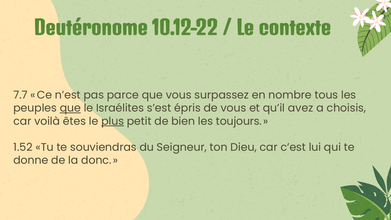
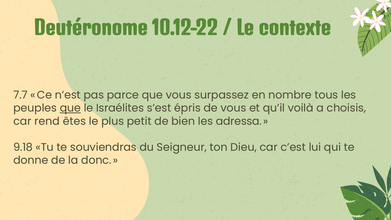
avez: avez -> voilà (301, 108)
voilà: voilà -> rend (47, 121)
plus underline: present -> none (113, 121)
toujours: toujours -> adressa (239, 121)
1.52: 1.52 -> 9.18 (23, 147)
